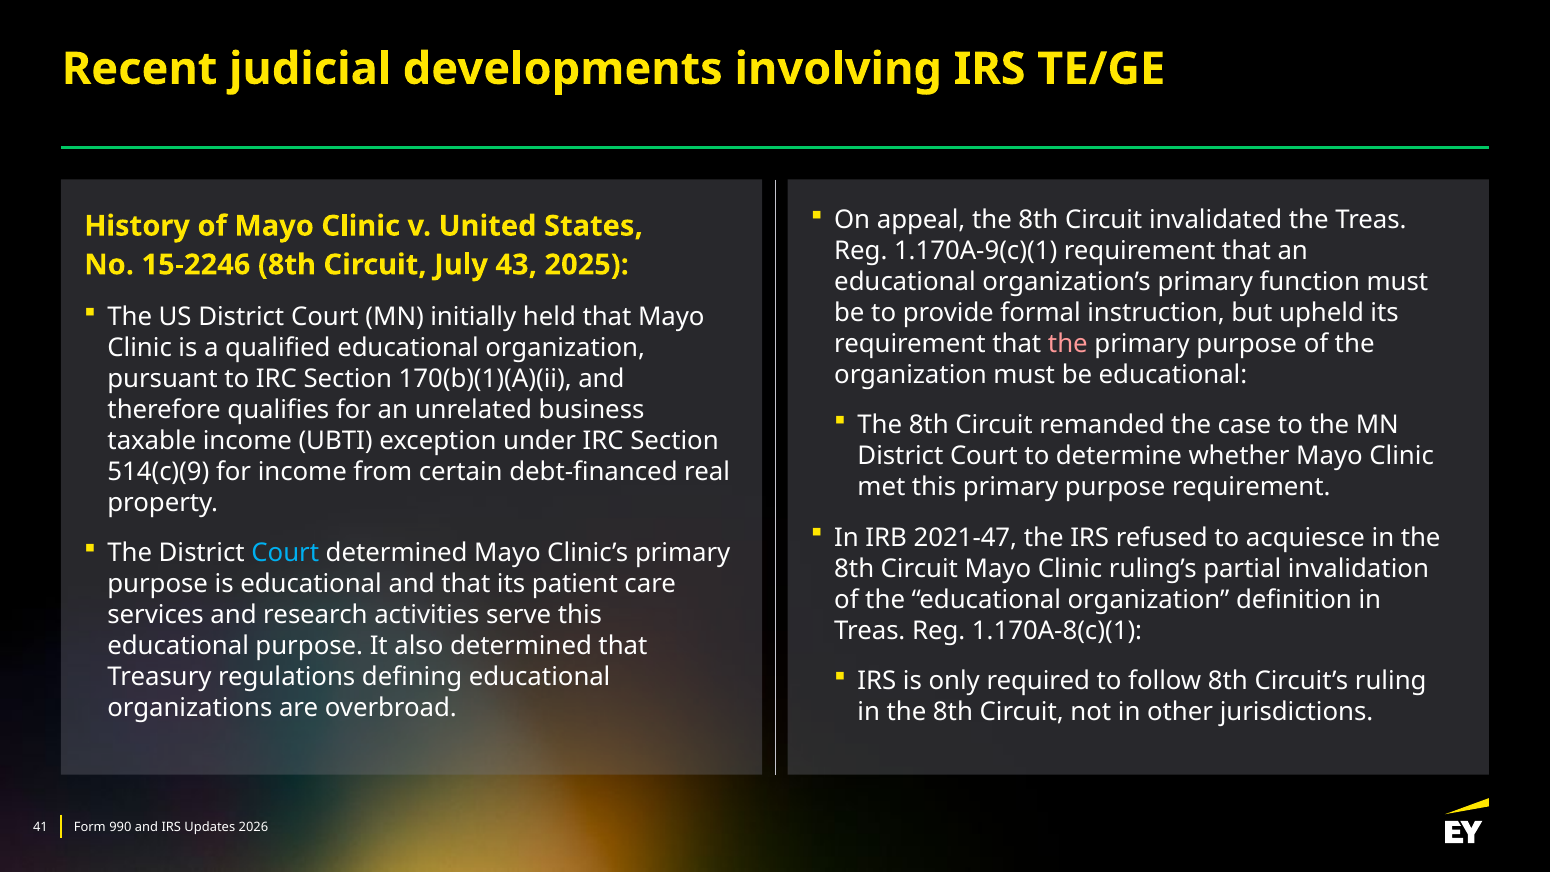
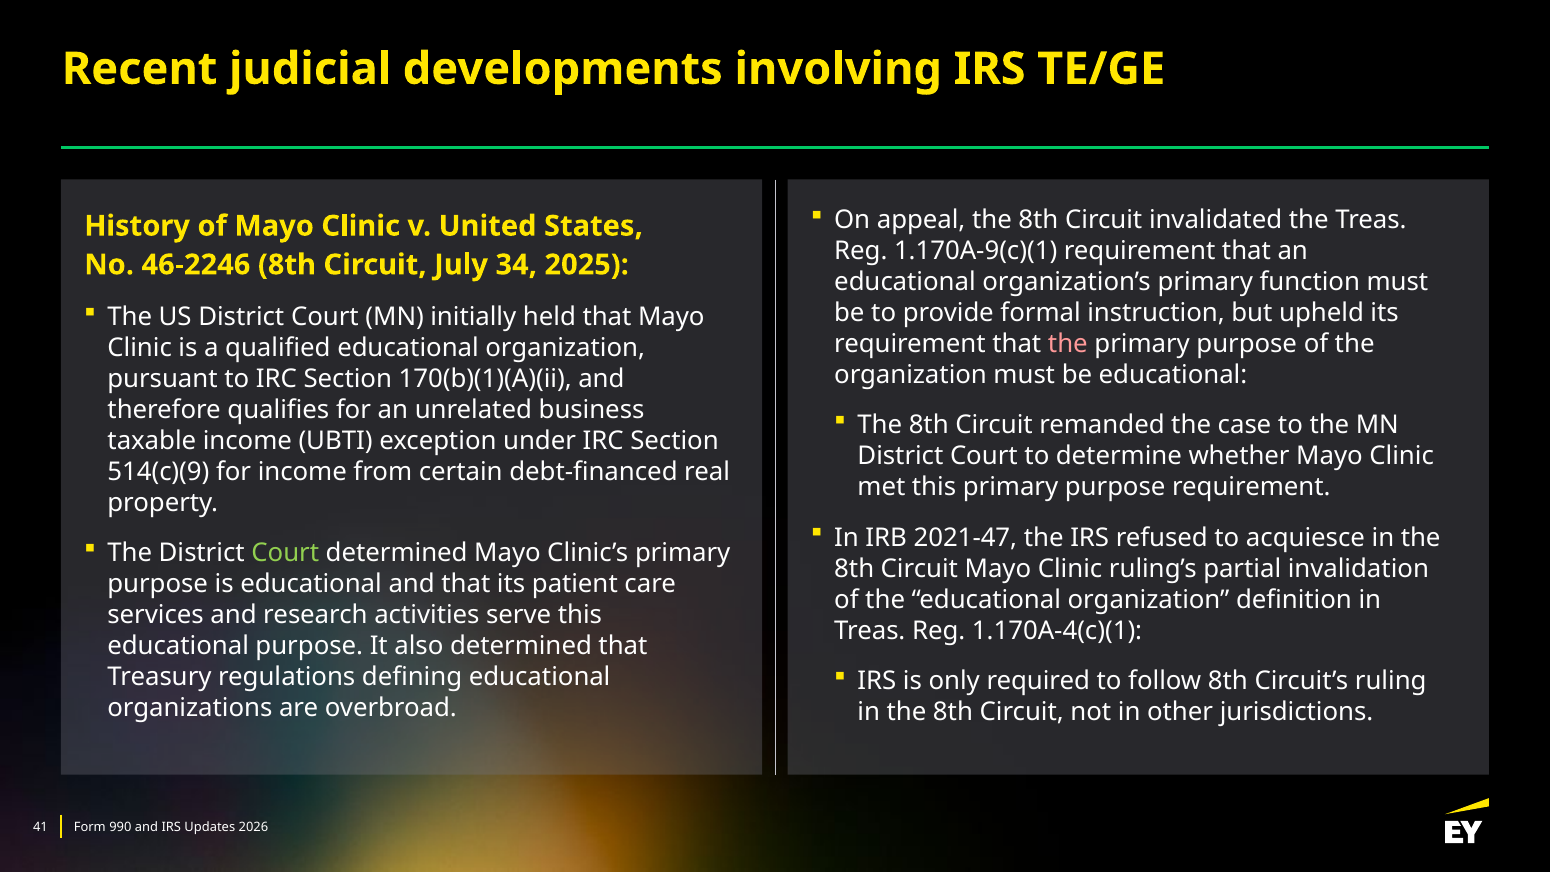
15-2246: 15-2246 -> 46-2246 (196, 265)
43: 43 -> 34 (516, 265)
Court colour: light blue -> light green (285, 553)
1.170A-8(c)(1: 1.170A-8(c)(1 -> 1.170A-4(c)(1 (1057, 630)
